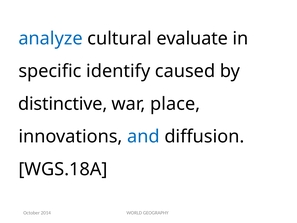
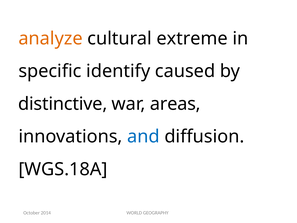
analyze colour: blue -> orange (51, 38)
evaluate: evaluate -> extreme (192, 38)
place: place -> areas (175, 104)
